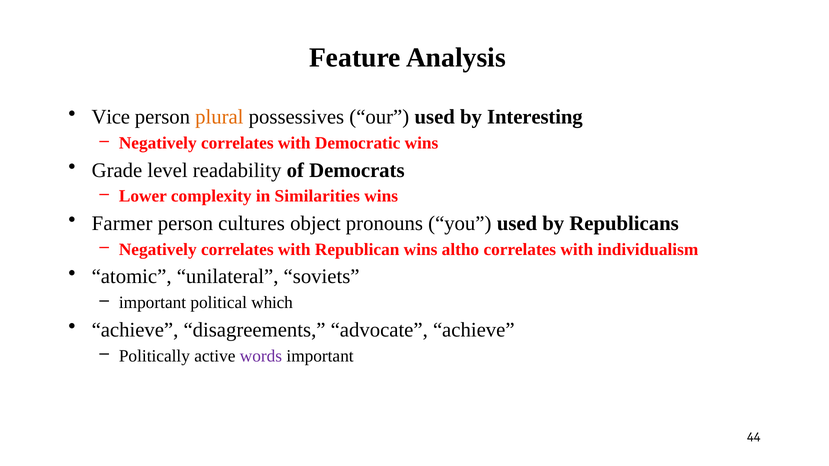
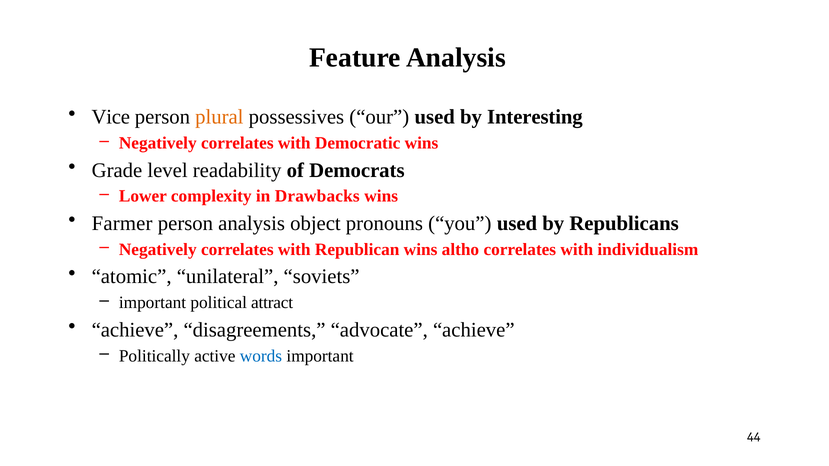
Similarities: Similarities -> Drawbacks (317, 196)
person cultures: cultures -> analysis (252, 224)
which: which -> attract (272, 303)
words colour: purple -> blue (261, 356)
